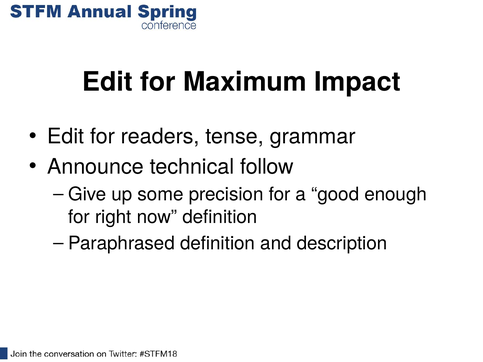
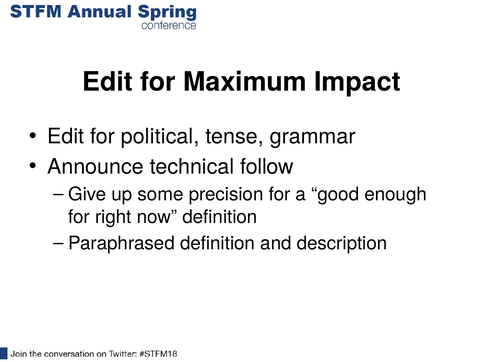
readers: readers -> political (160, 137)
